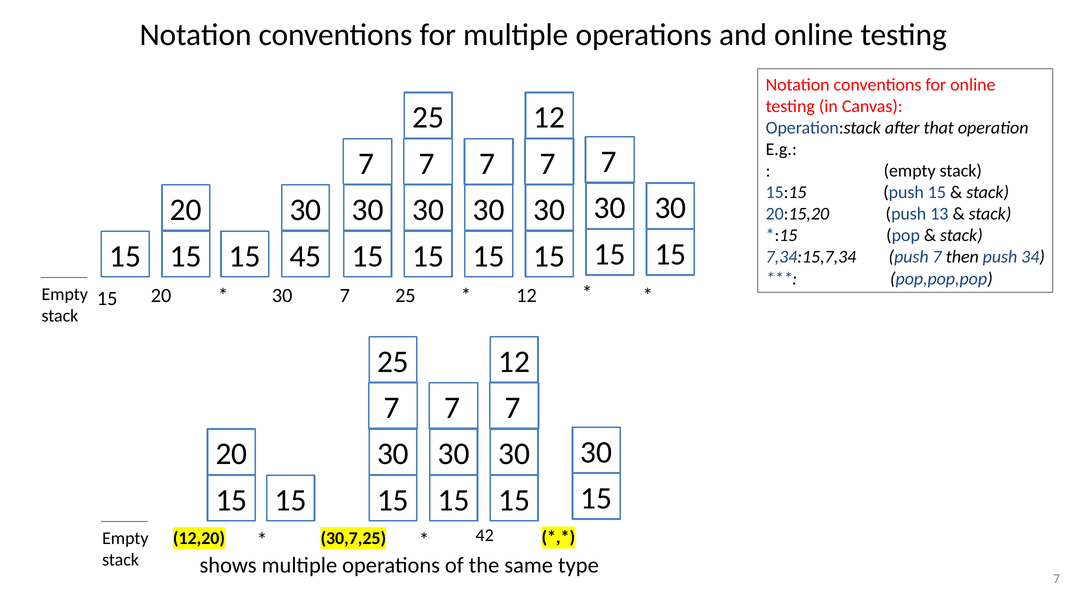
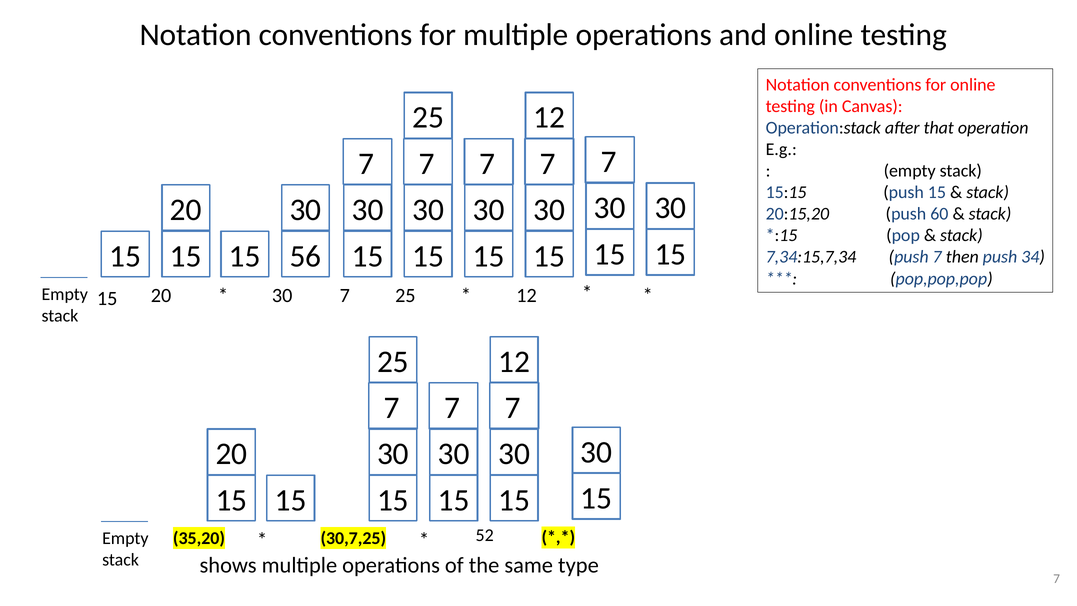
13: 13 -> 60 (939, 214)
45: 45 -> 56 (305, 256)
12,20: 12,20 -> 35,20 (199, 538)
42: 42 -> 52 (485, 535)
